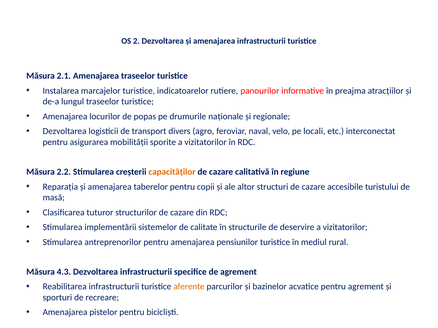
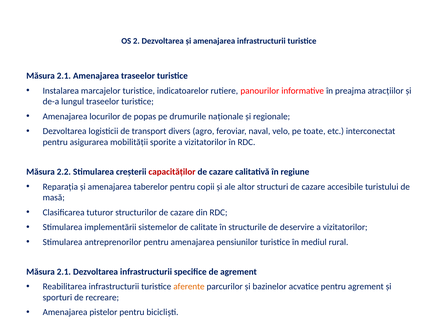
locali: locali -> toate (314, 131)
capacităților colour: orange -> red (172, 172)
4.3: 4.3 -> 2.1 (64, 272)
